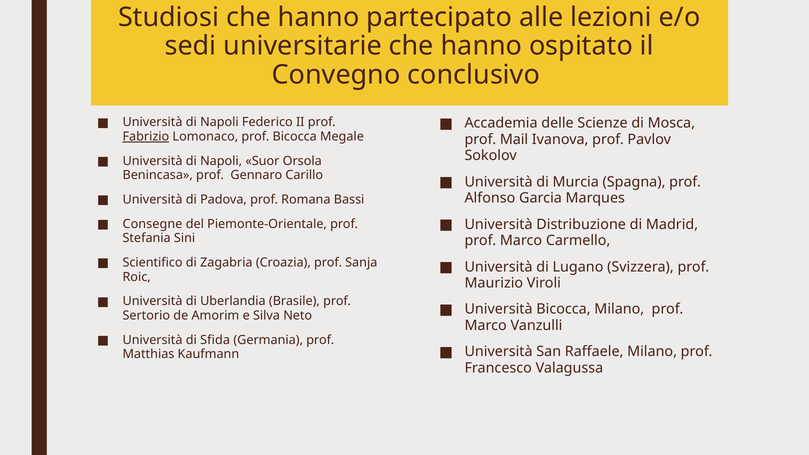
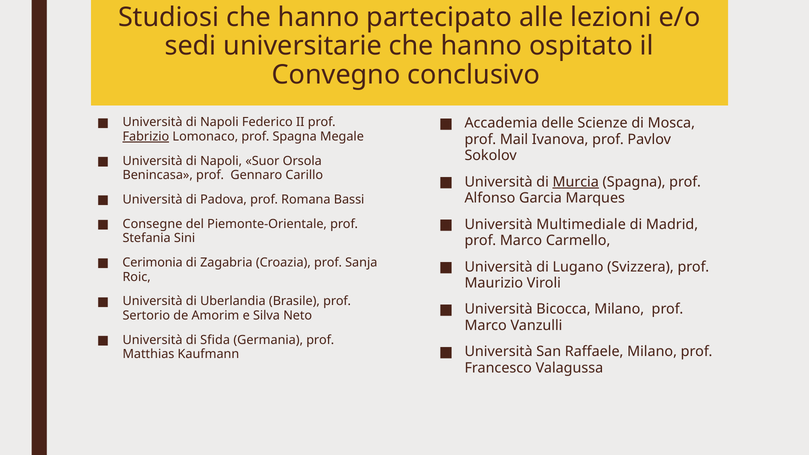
prof Bicocca: Bicocca -> Spagna (295, 137)
Murcia underline: none -> present (576, 182)
Distribuzione: Distribuzione -> Multimediale (581, 224)
Scientifico: Scientifico -> Cerimonia (153, 263)
